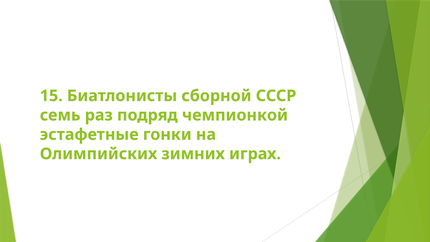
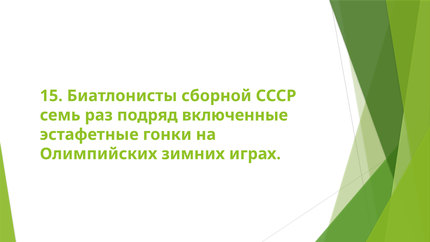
чемпионкой: чемпионкой -> включенные (235, 115)
